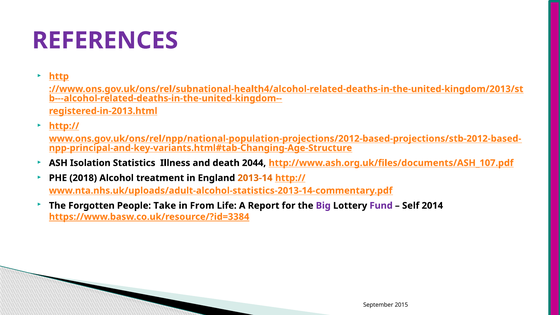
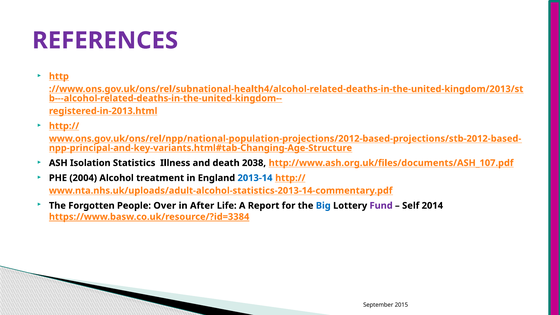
2044: 2044 -> 2038 (254, 163)
2018: 2018 -> 2004 (83, 178)
2013-14 colour: orange -> blue (255, 178)
Take: Take -> Over (165, 206)
From: From -> After (202, 206)
Big colour: purple -> blue (323, 206)
